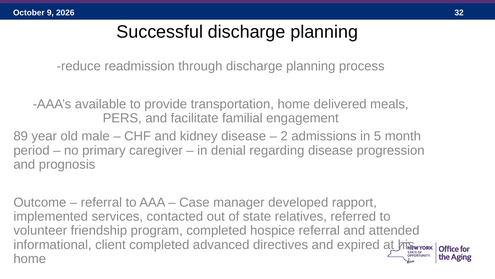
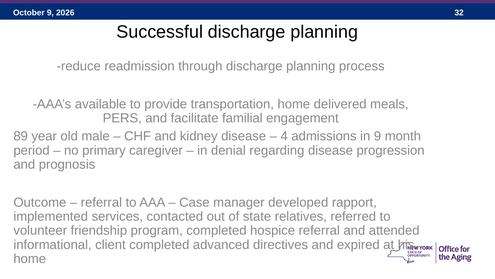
2: 2 -> 4 (284, 136)
in 5: 5 -> 9 (378, 136)
